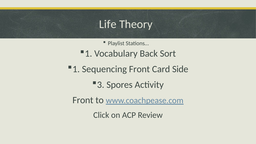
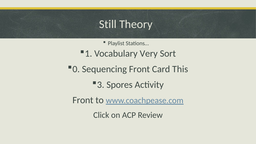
Life: Life -> Still (108, 24)
Back: Back -> Very (149, 54)
1: 1 -> 0 (76, 69)
Side: Side -> This (180, 69)
